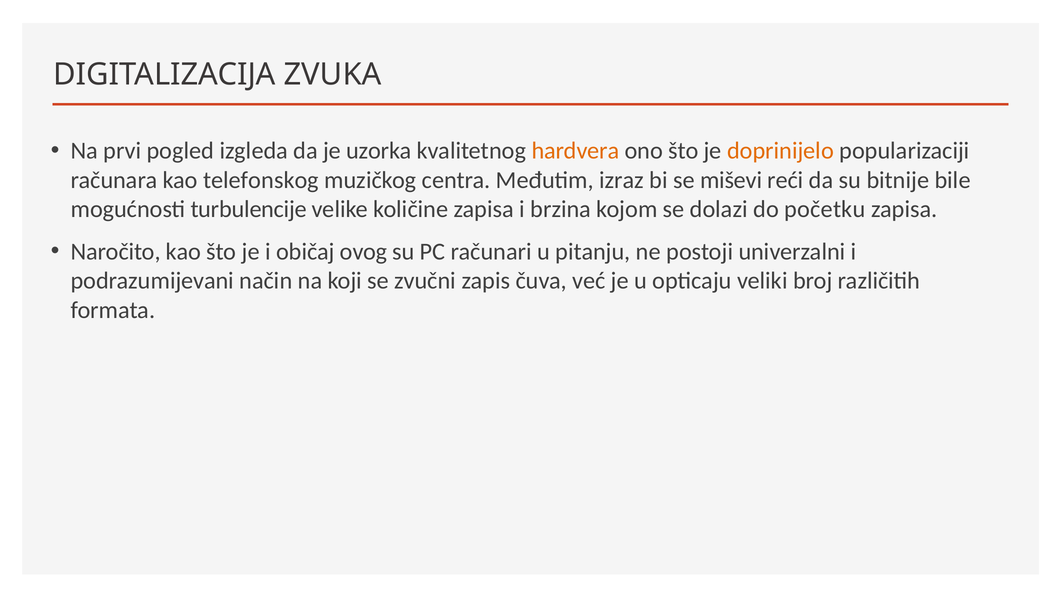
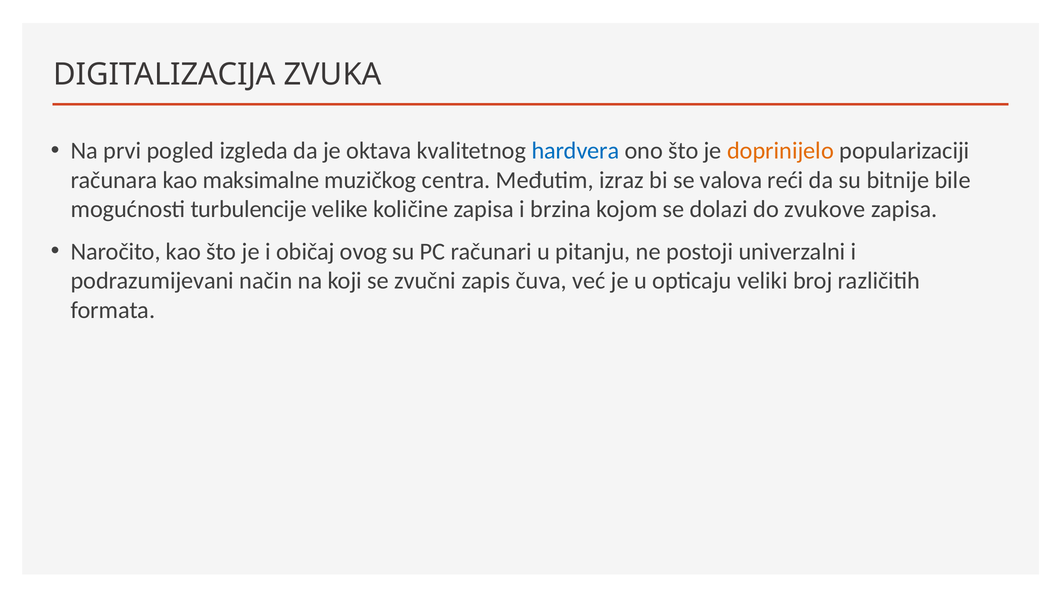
uzorka: uzorka -> oktava (379, 151)
hardvera colour: orange -> blue (575, 151)
telefonskog: telefonskog -> maksimalne (261, 180)
miševi: miševi -> valova (731, 180)
početku: početku -> zvukove (825, 209)
